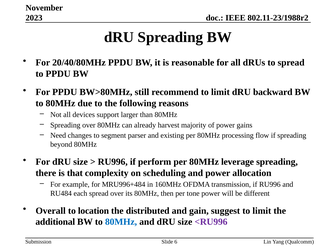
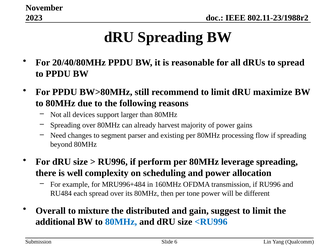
backward: backward -> maximize (273, 92)
that: that -> well (75, 173)
location: location -> mixture (93, 211)
<RU996 colour: purple -> blue (211, 222)
